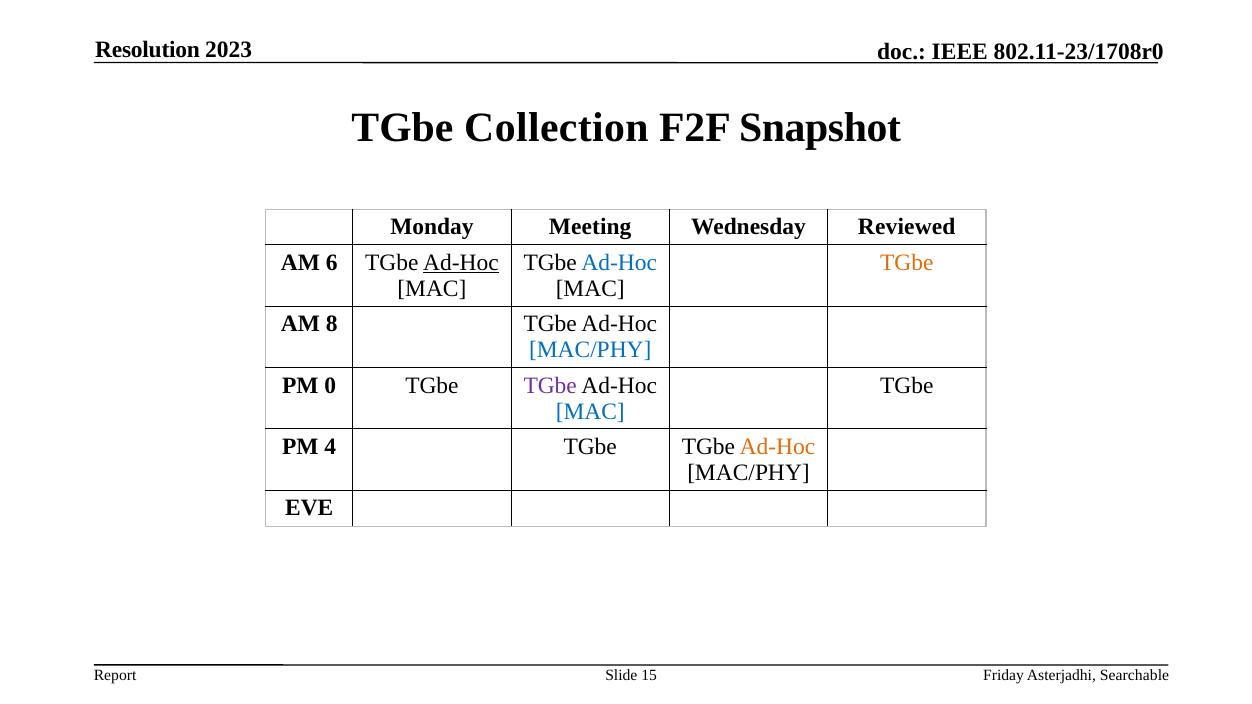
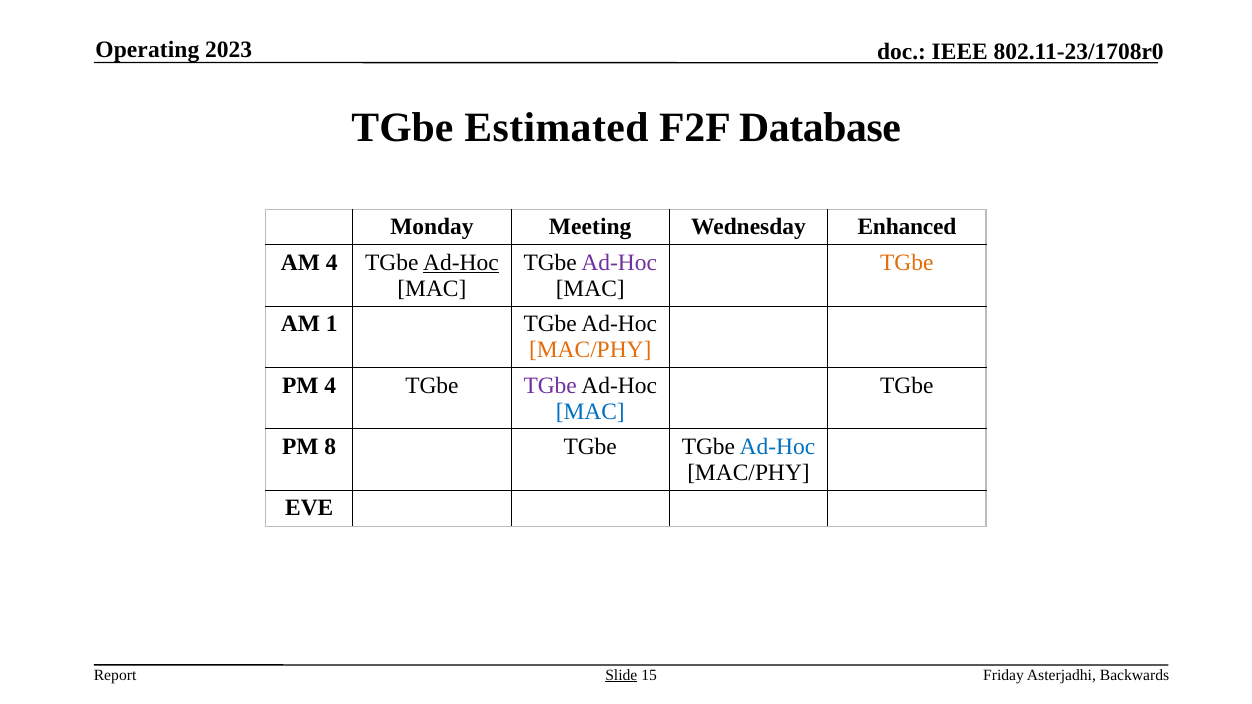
Resolution: Resolution -> Operating (147, 50)
Collection: Collection -> Estimated (556, 128)
Snapshot: Snapshot -> Database (820, 128)
Reviewed: Reviewed -> Enhanced (907, 227)
AM 6: 6 -> 4 (332, 263)
Ad-Hoc colour: blue -> purple (619, 263)
8: 8 -> 1 (332, 324)
MAC/PHY colour: blue -> orange (590, 350)
PM 0: 0 -> 4 (330, 386)
4: 4 -> 8 (330, 447)
Ad-Hoc colour: orange -> blue (777, 447)
Slide underline: none -> present (621, 675)
Searchable: Searchable -> Backwards (1135, 675)
